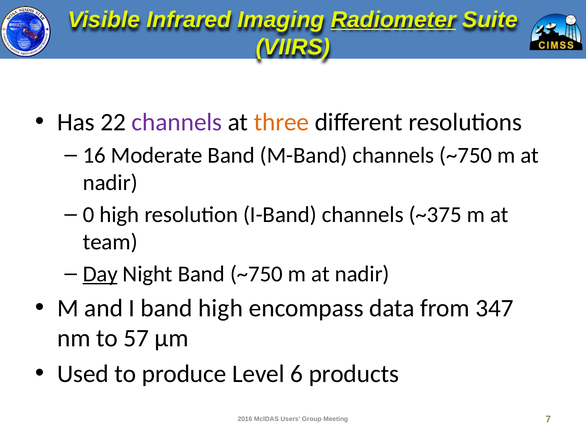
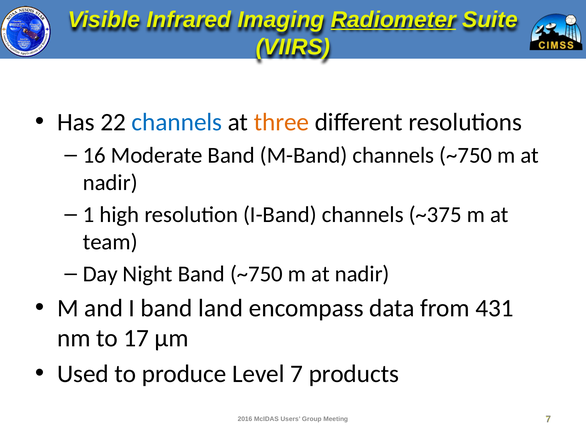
channels colour: purple -> blue (177, 122)
0: 0 -> 1 (89, 215)
Day underline: present -> none (100, 274)
band high: high -> land (221, 308)
347: 347 -> 431 (495, 308)
57: 57 -> 17 (136, 339)
Level 6: 6 -> 7 (297, 374)
